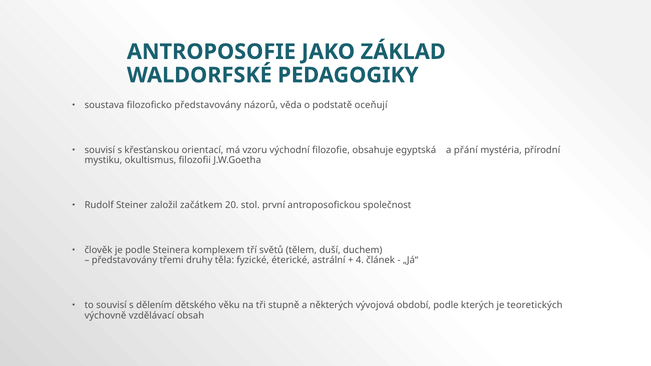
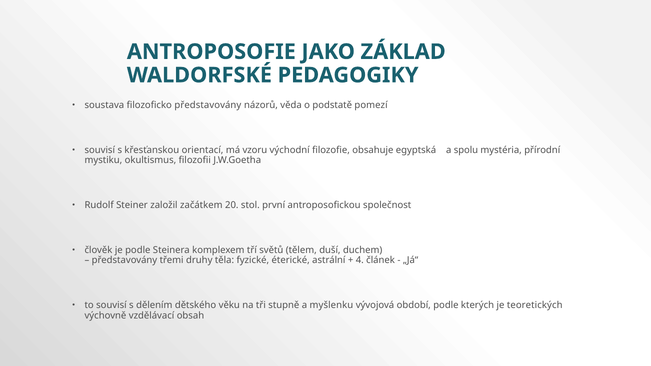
oceňují: oceňují -> pomezí (371, 105)
přání: přání -> spolu (466, 150)
některých: některých -> myšlenku (331, 305)
